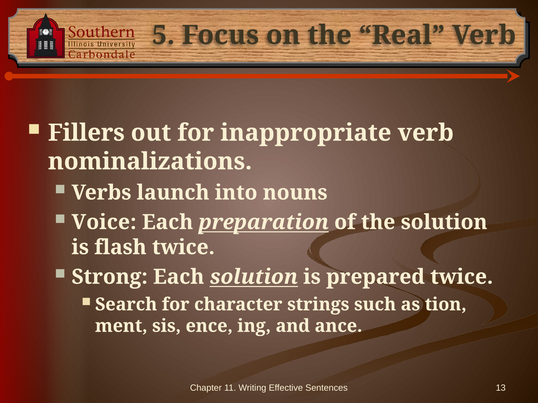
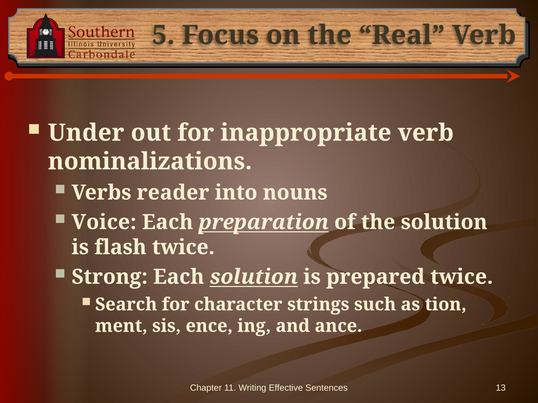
Fillers: Fillers -> Under (86, 133)
launch: launch -> reader (173, 193)
